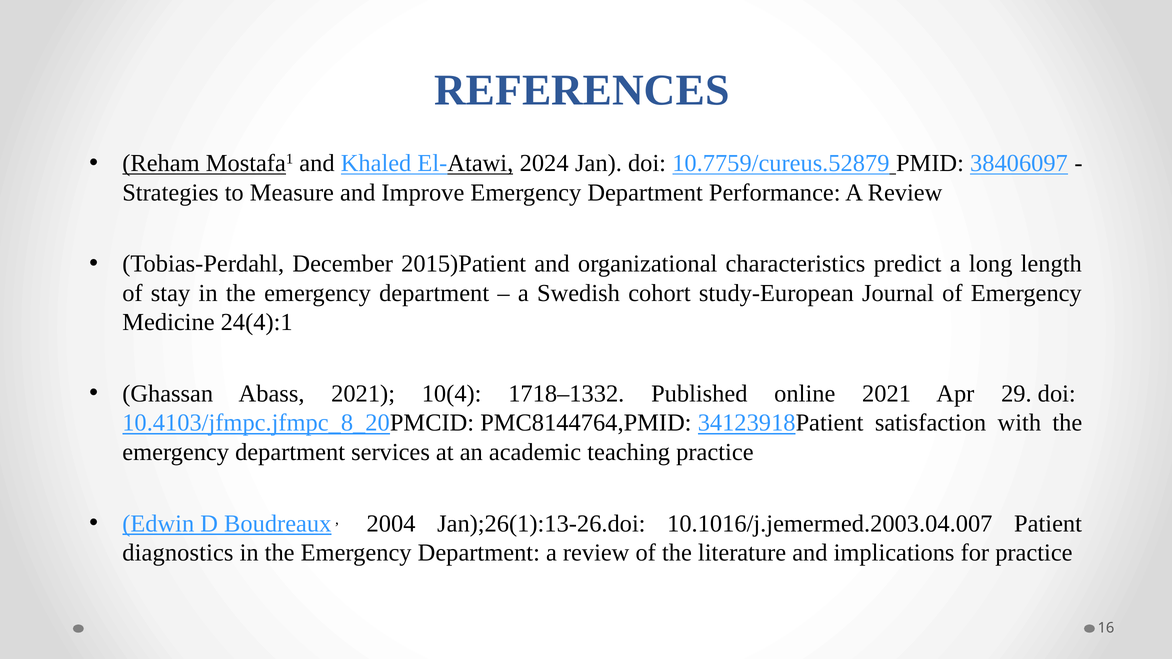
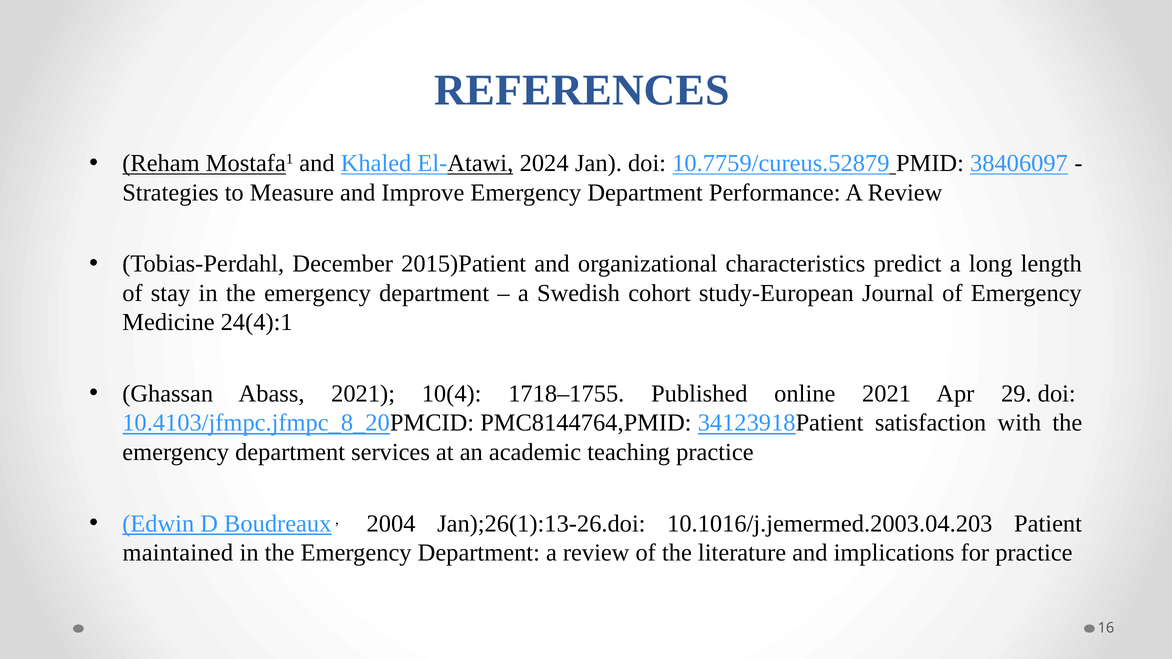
1718–1332: 1718–1332 -> 1718–1755 (566, 394)
10.1016/j.jemermed.2003.04.007: 10.1016/j.jemermed.2003.04.007 -> 10.1016/j.jemermed.2003.04.203 (830, 524)
diagnostics: diagnostics -> maintained (178, 553)
